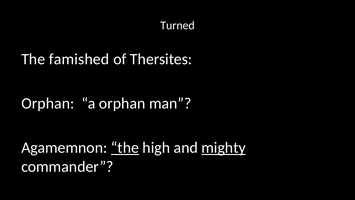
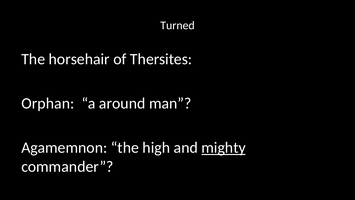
famished: famished -> horsehair (79, 59)
a orphan: orphan -> around (122, 103)
the underline: present -> none (125, 147)
